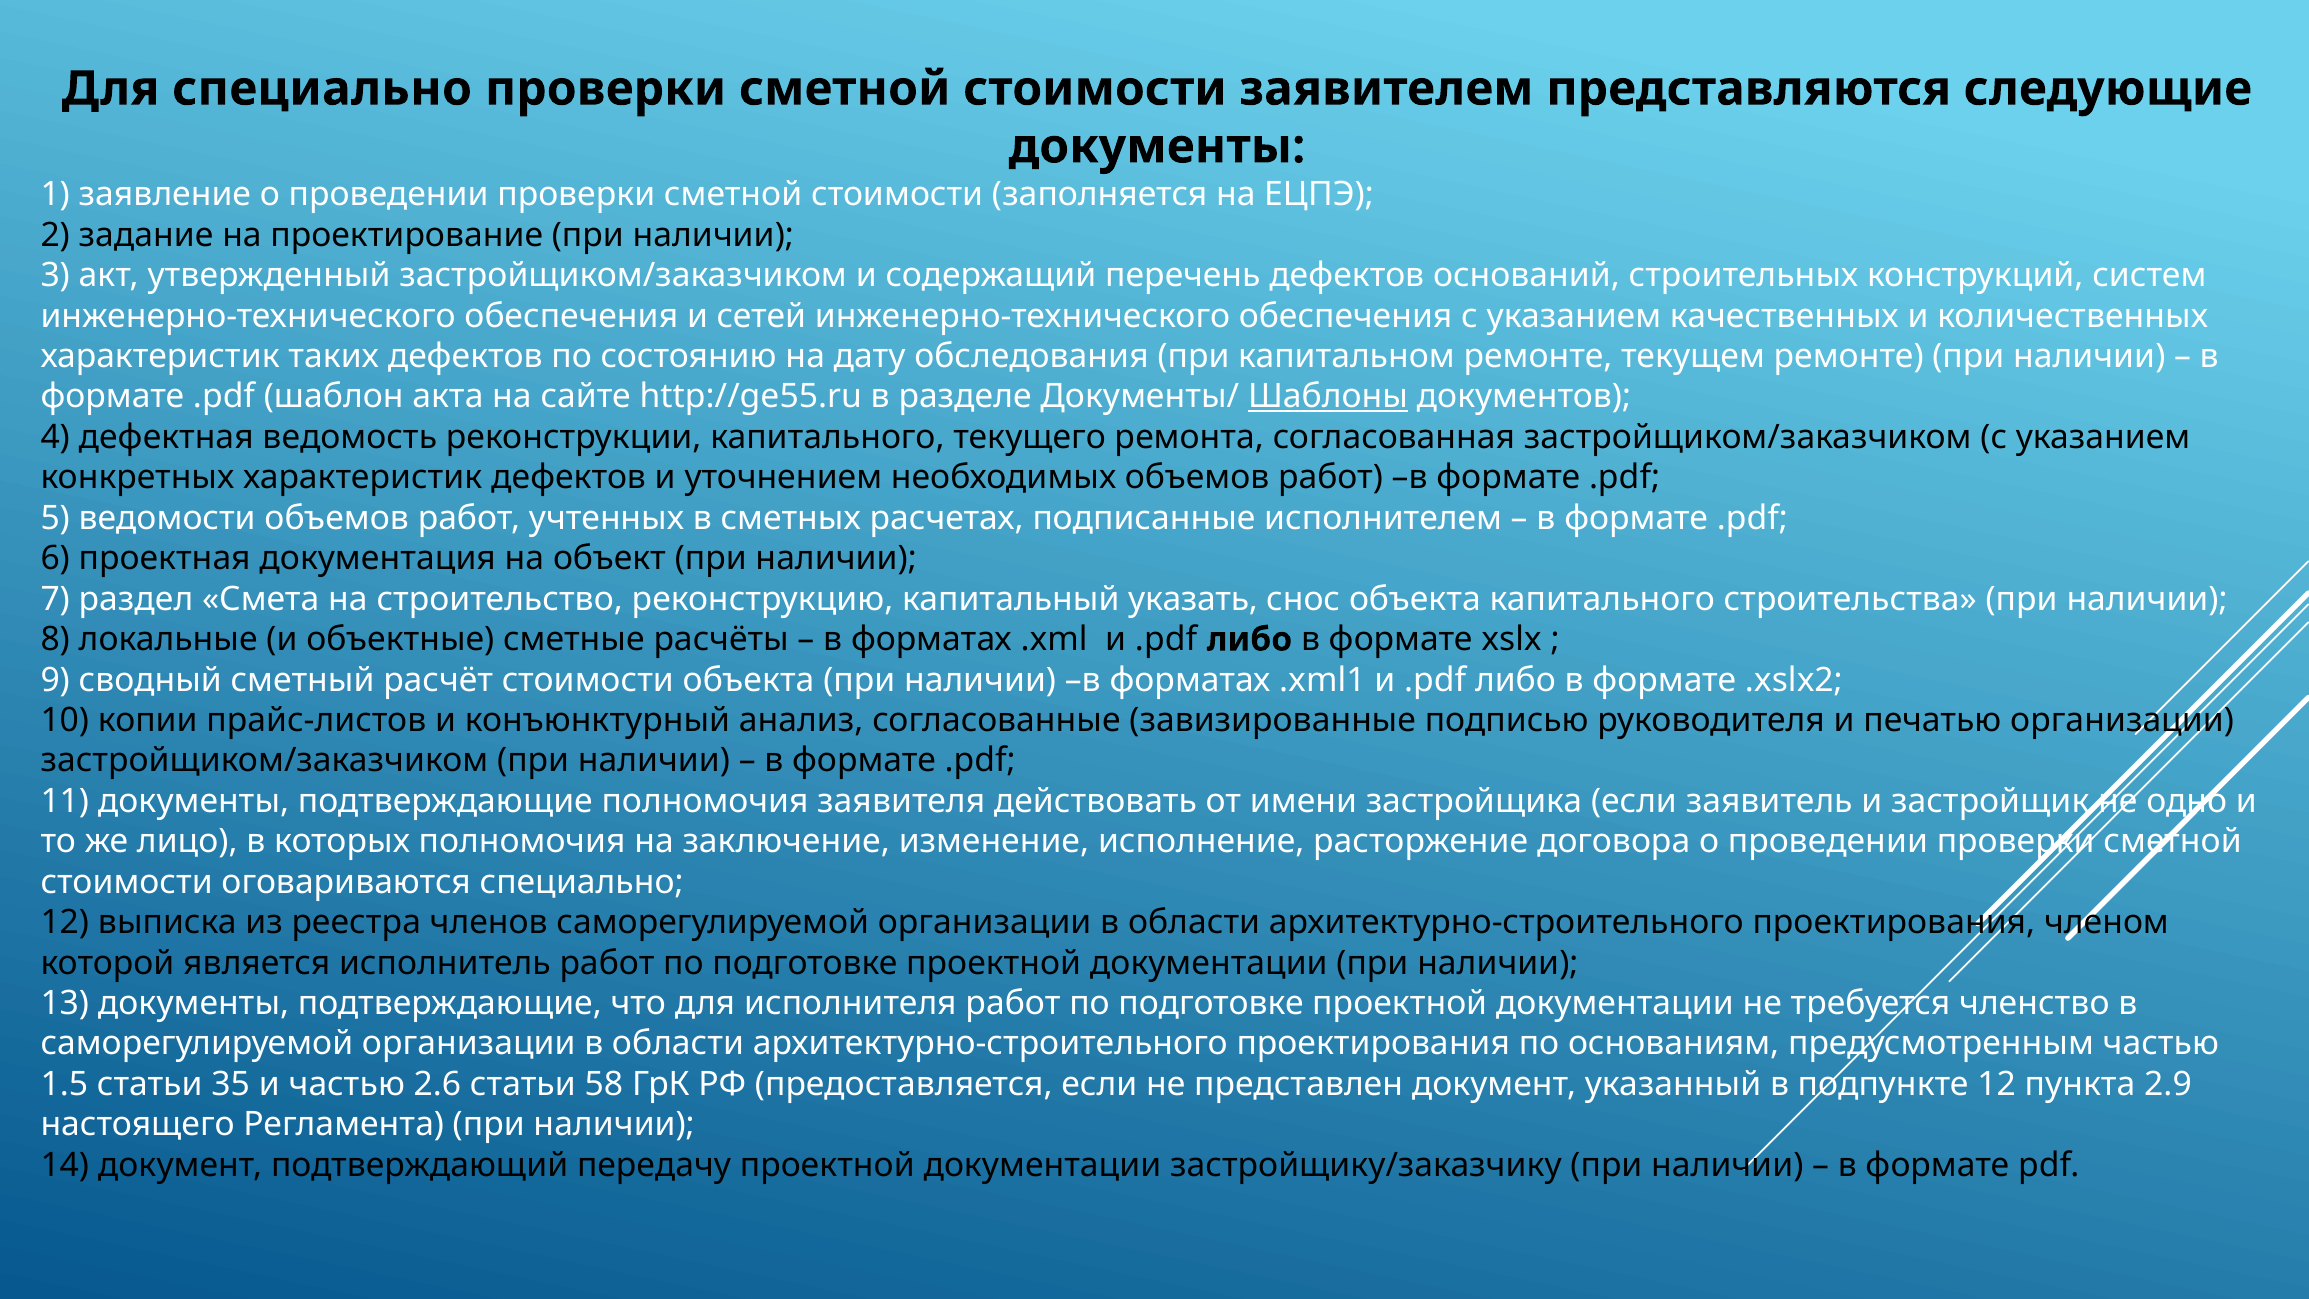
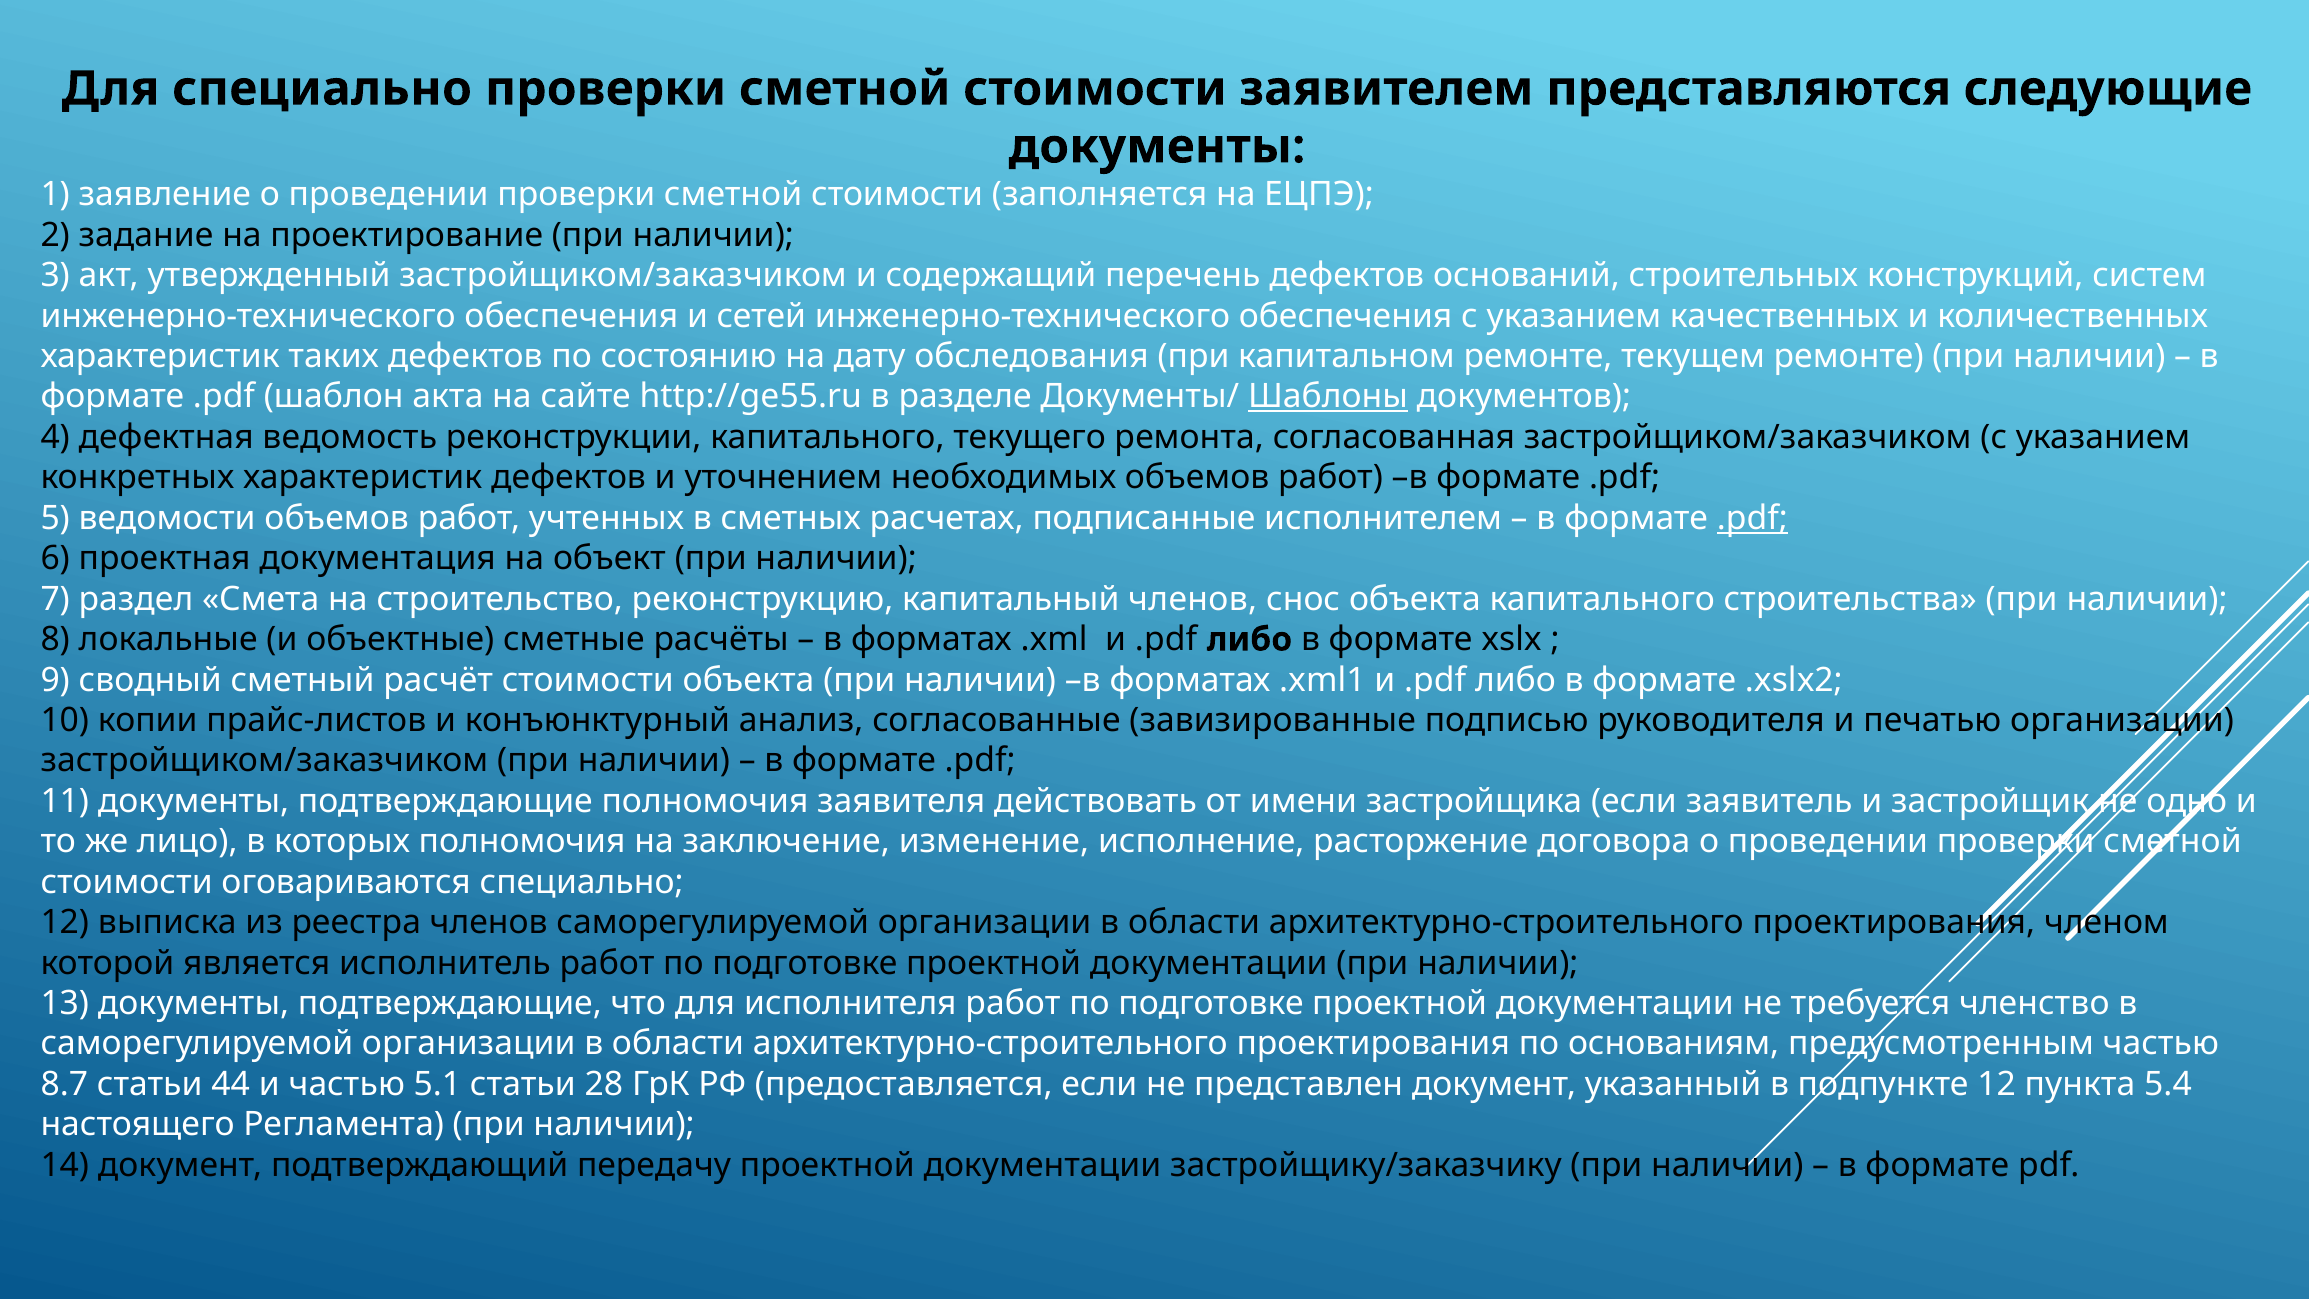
.pdf underline: none -> present (1752, 518)
капитальный указать: указать -> членов (1193, 599)
1.5: 1.5 -> 8.7 (64, 1084)
35: 35 -> 44 (231, 1084)
2.6: 2.6 -> 5.1 (437, 1084)
58: 58 -> 28 (604, 1084)
2.9: 2.9 -> 5.4 (2168, 1084)
